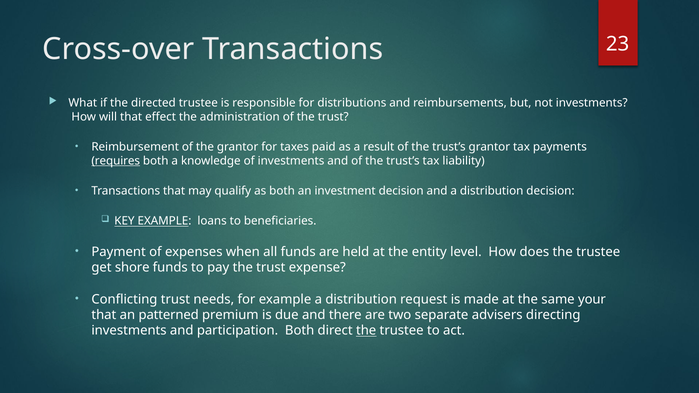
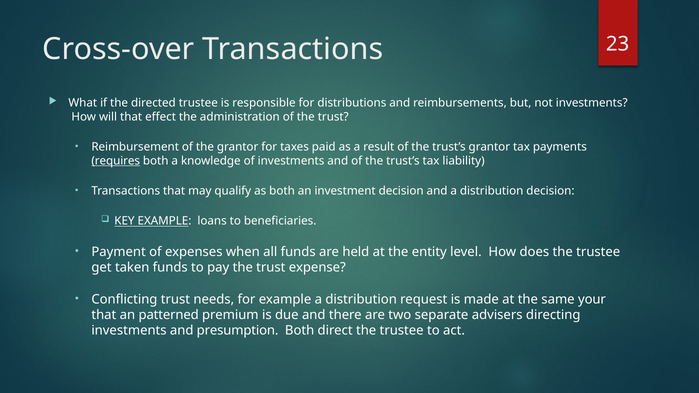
shore: shore -> taken (132, 268)
participation: participation -> presumption (238, 331)
the underline: present -> none (366, 331)
